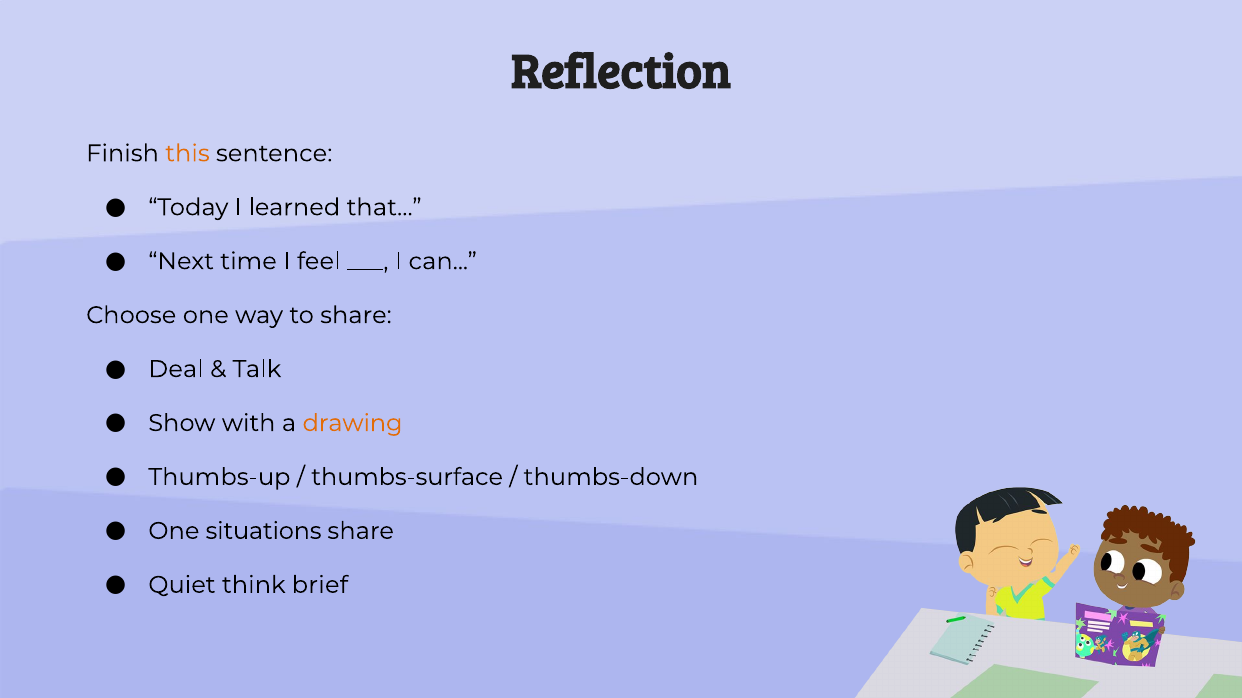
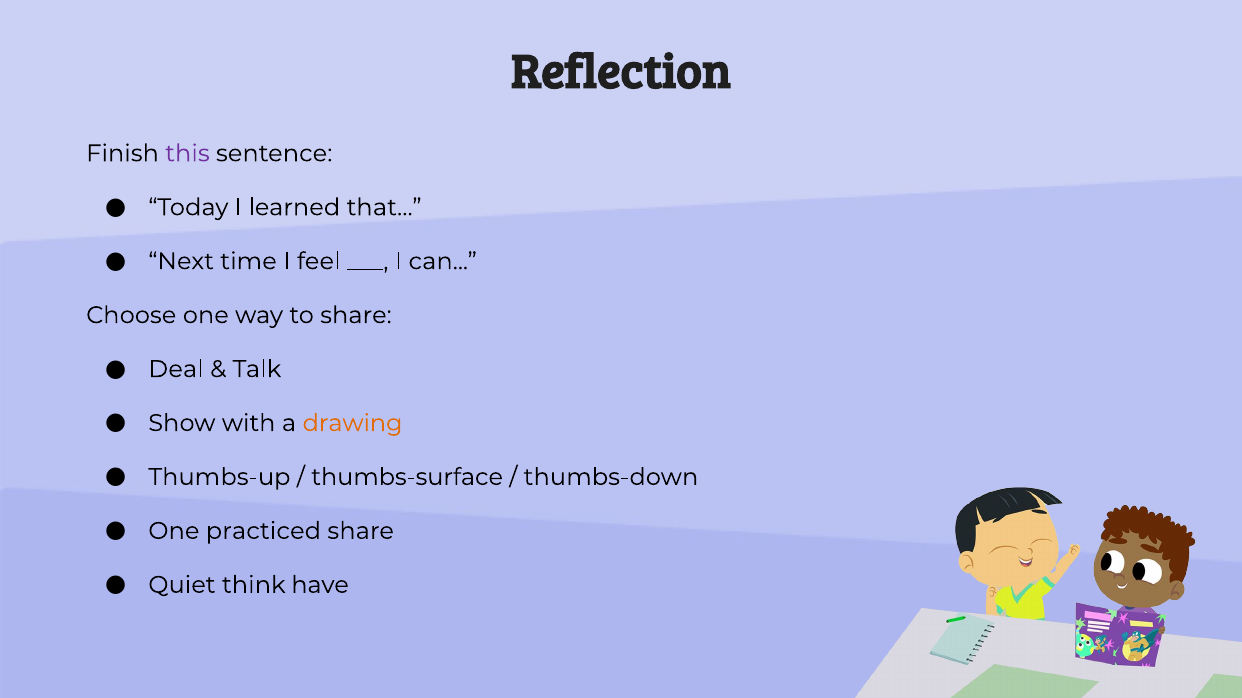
this colour: orange -> purple (187, 154)
situations: situations -> practiced (263, 531)
brief: brief -> have (320, 585)
